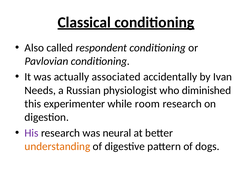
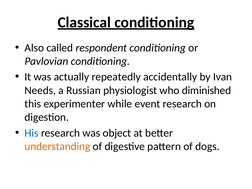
associated: associated -> repeatedly (116, 77)
room: room -> event (147, 104)
His colour: purple -> blue (32, 133)
neural: neural -> object (117, 133)
